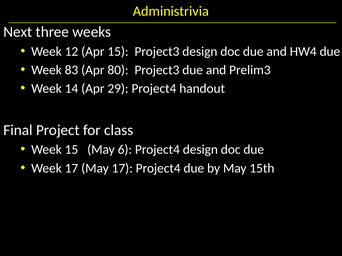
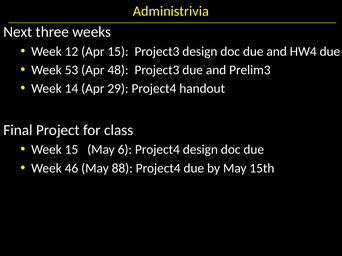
83: 83 -> 53 (71, 70)
80: 80 -> 48 (118, 70)
Week 17: 17 -> 46 (71, 168)
May 17: 17 -> 88 (122, 168)
